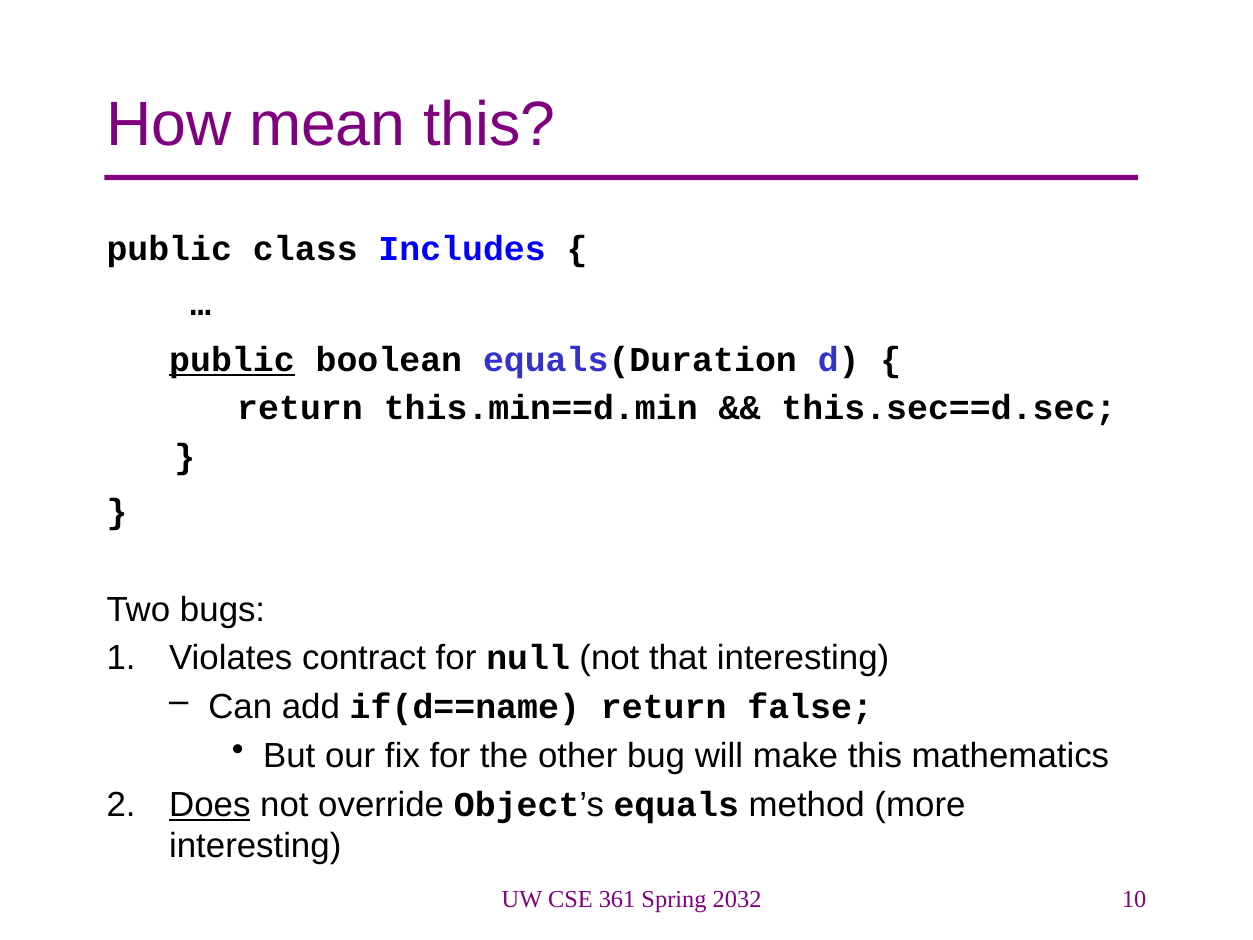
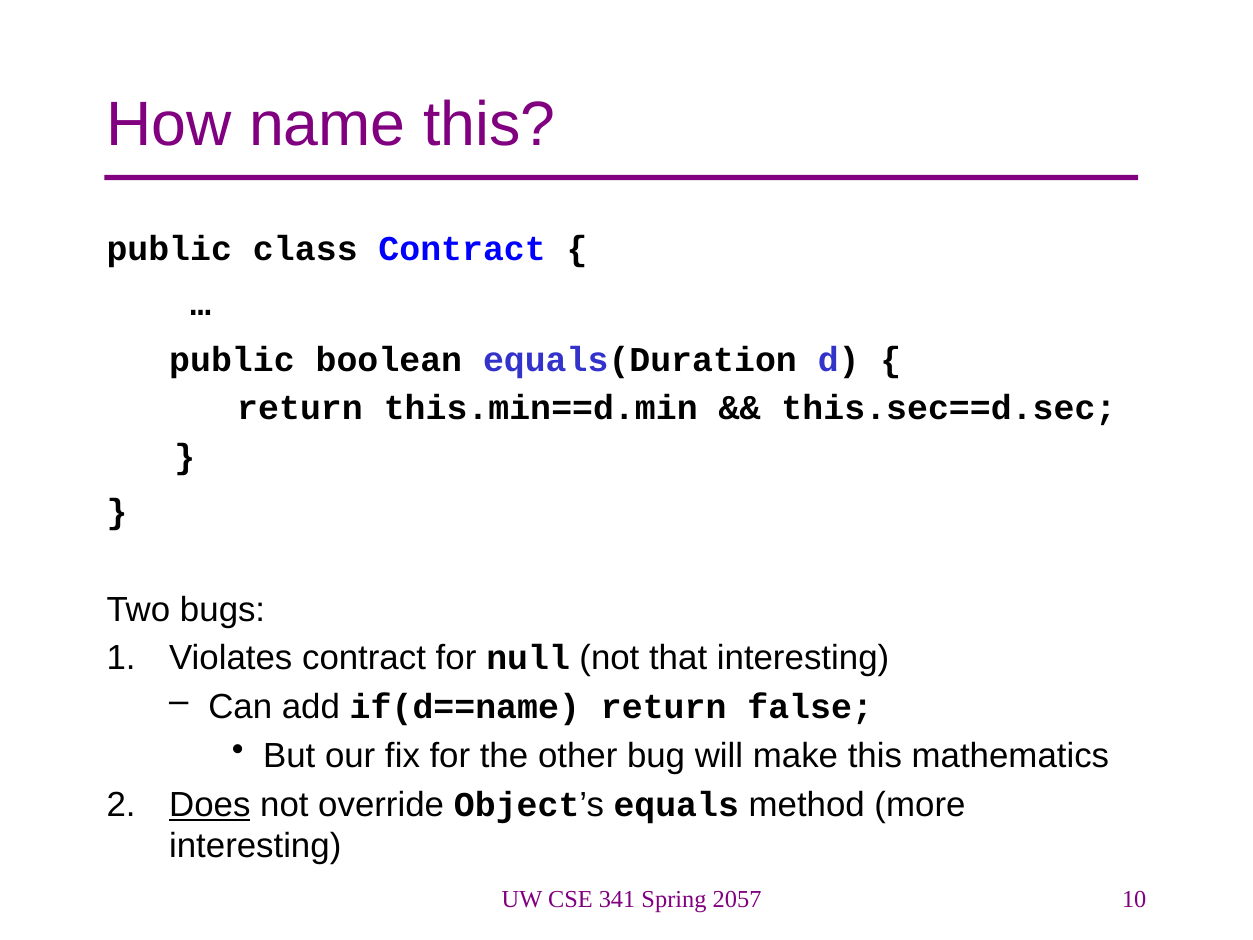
mean: mean -> name (327, 124)
class Includes: Includes -> Contract (462, 249)
public underline: present -> none (232, 360)
361: 361 -> 341 (617, 900)
2032: 2032 -> 2057 (737, 900)
